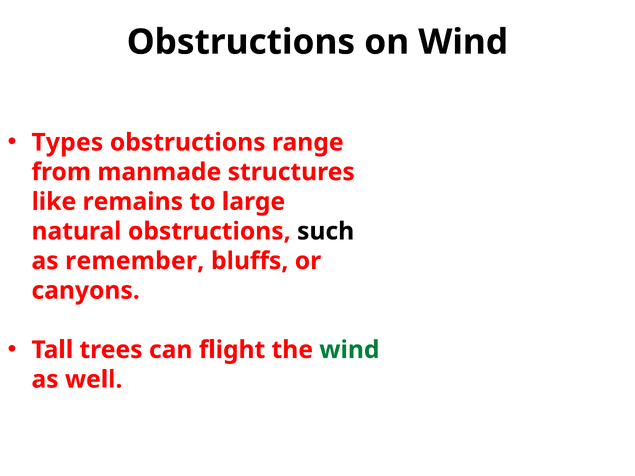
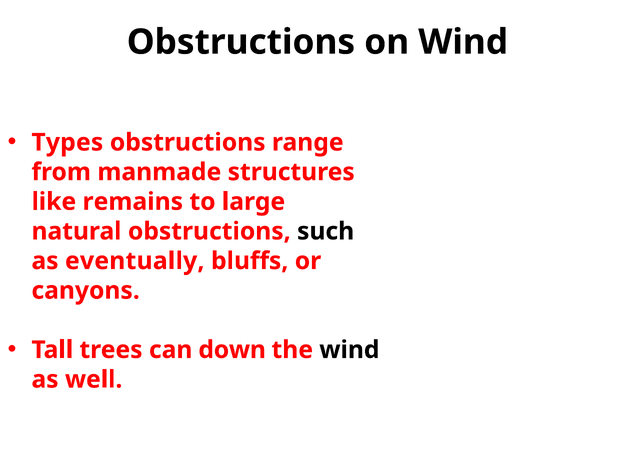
remember: remember -> eventually (135, 261)
flight: flight -> down (232, 350)
wind colour: green -> black (349, 350)
